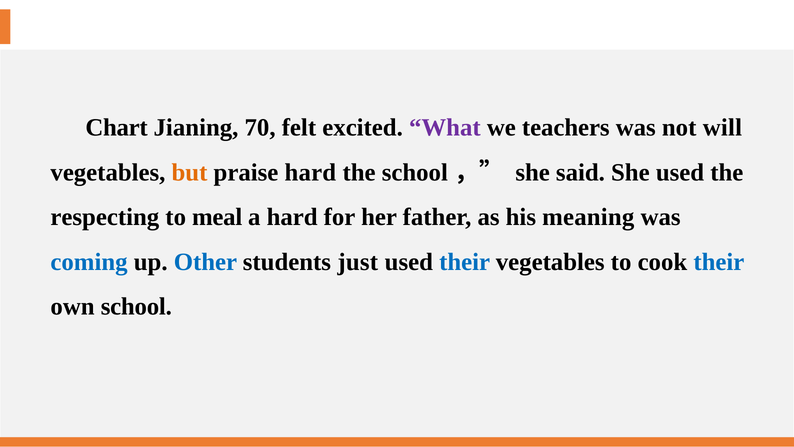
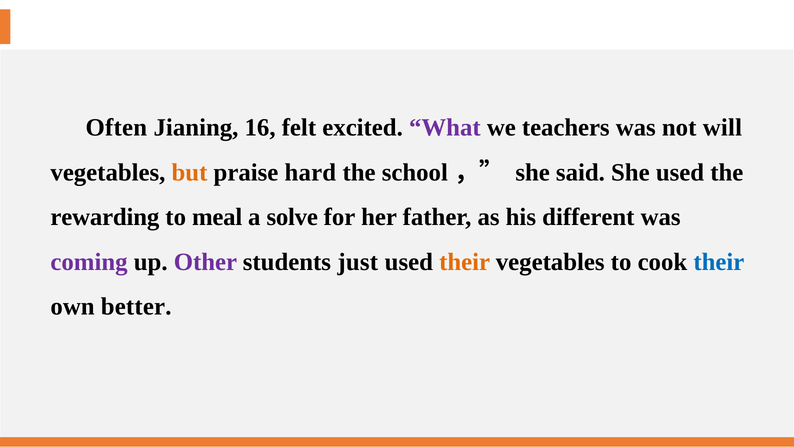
Chart: Chart -> Often (116, 128)
70: 70 -> 16 (260, 128)
respecting: respecting -> rewarding (105, 217)
a hard: hard -> solve (292, 217)
meaning: meaning -> different (588, 217)
coming colour: blue -> purple (89, 262)
Other colour: blue -> purple (205, 262)
their colour: blue -> orange (465, 262)
own school: school -> better (136, 306)
